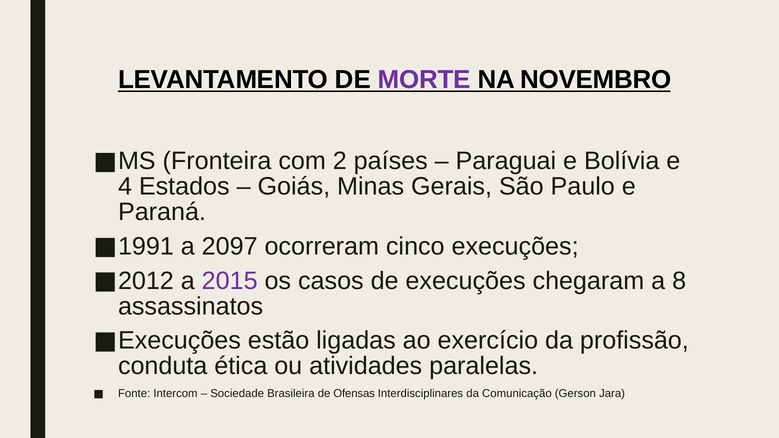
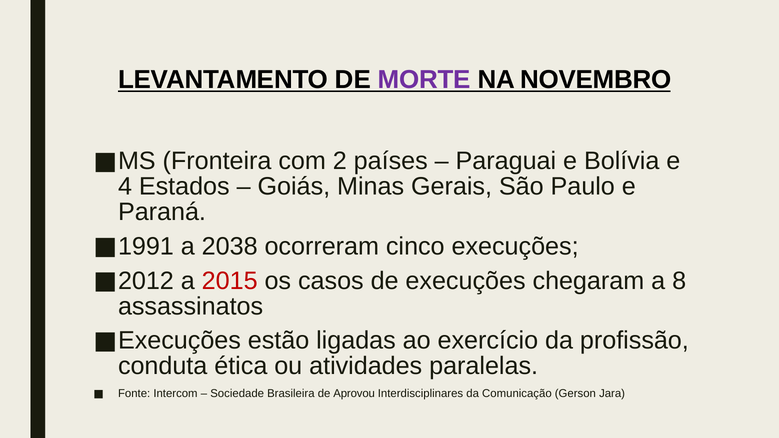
2097: 2097 -> 2038 (230, 247)
2015 colour: purple -> red (230, 281)
Ofensas: Ofensas -> Aprovou (354, 394)
